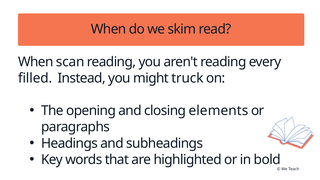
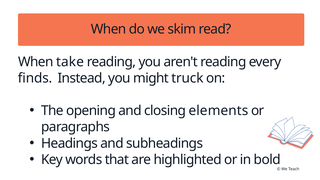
scan: scan -> take (70, 62)
filled: filled -> finds (35, 78)
